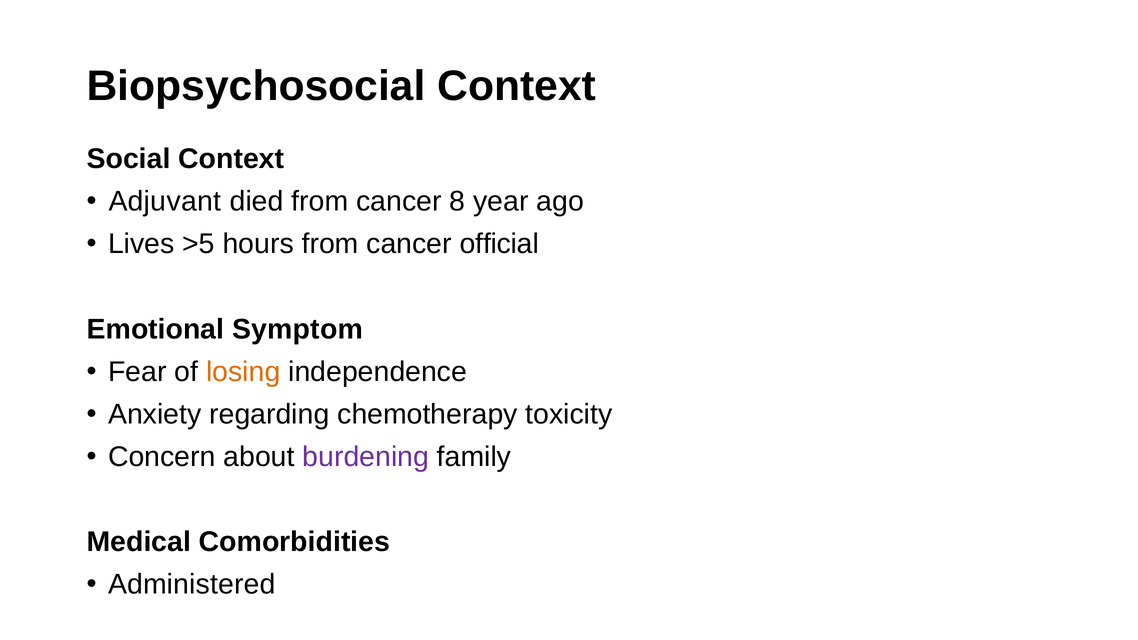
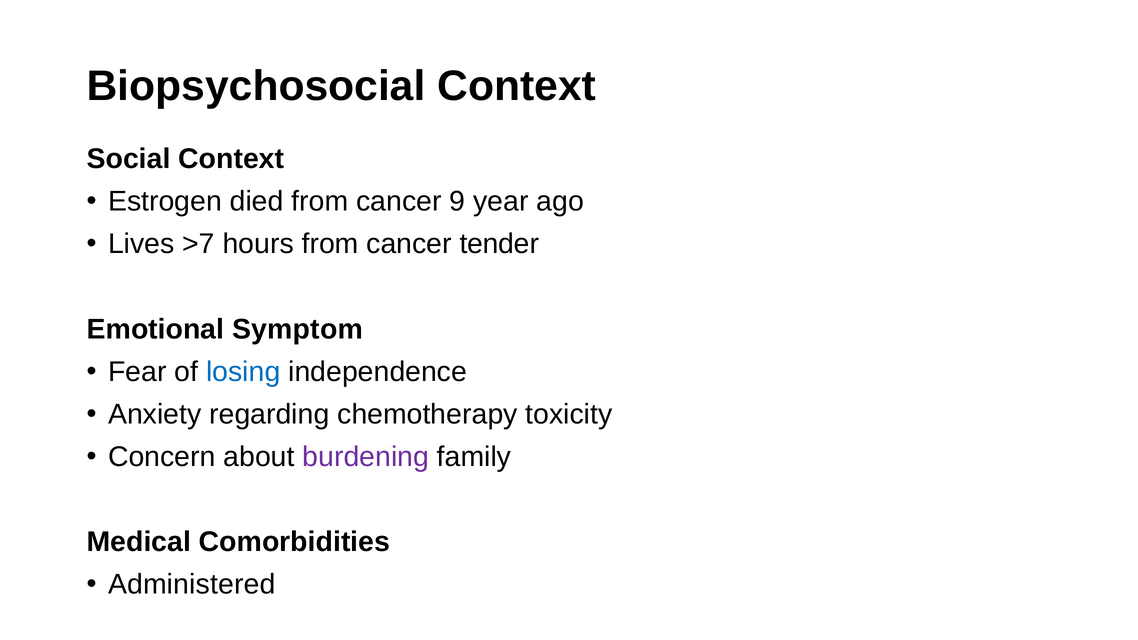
Adjuvant: Adjuvant -> Estrogen (165, 202)
8: 8 -> 9 (457, 202)
>5: >5 -> >7 (199, 244)
official: official -> tender (499, 244)
losing colour: orange -> blue (243, 372)
